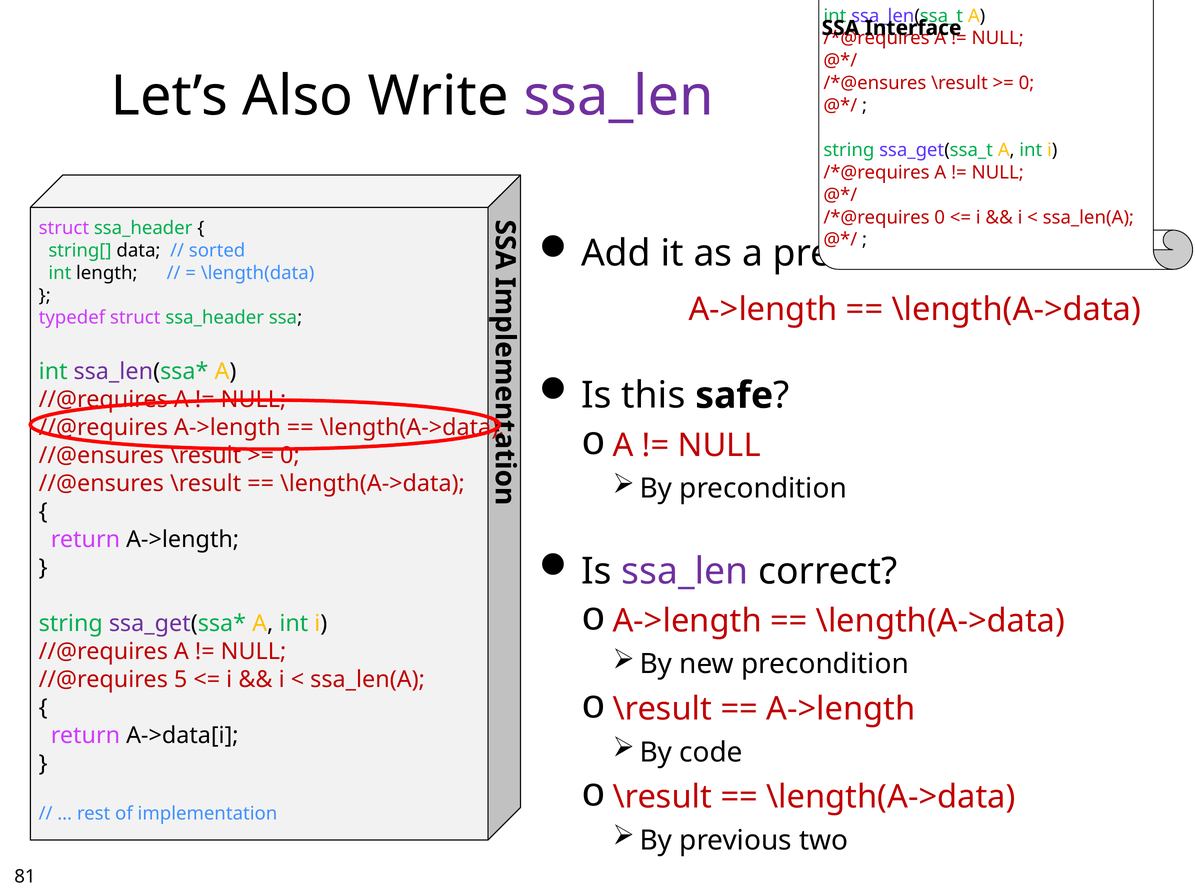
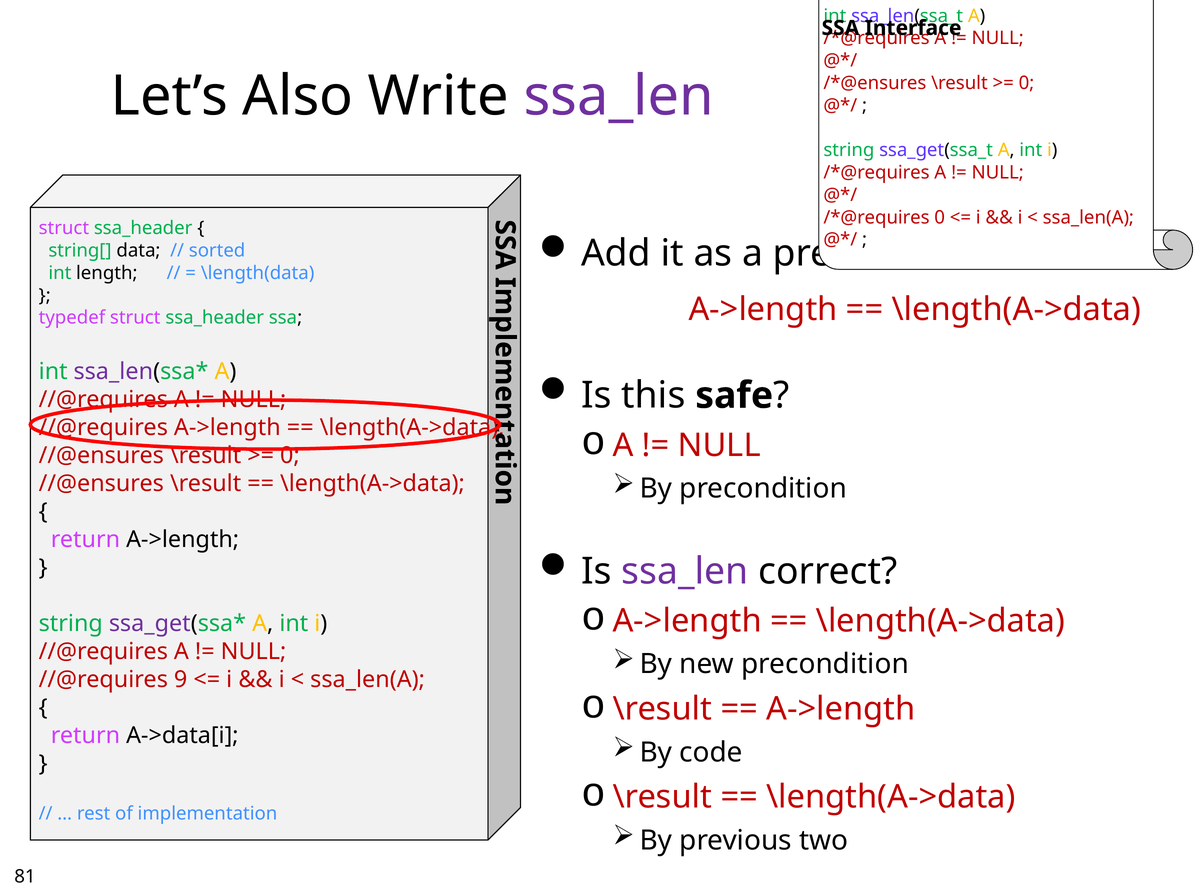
5: 5 -> 9 (181, 680)
